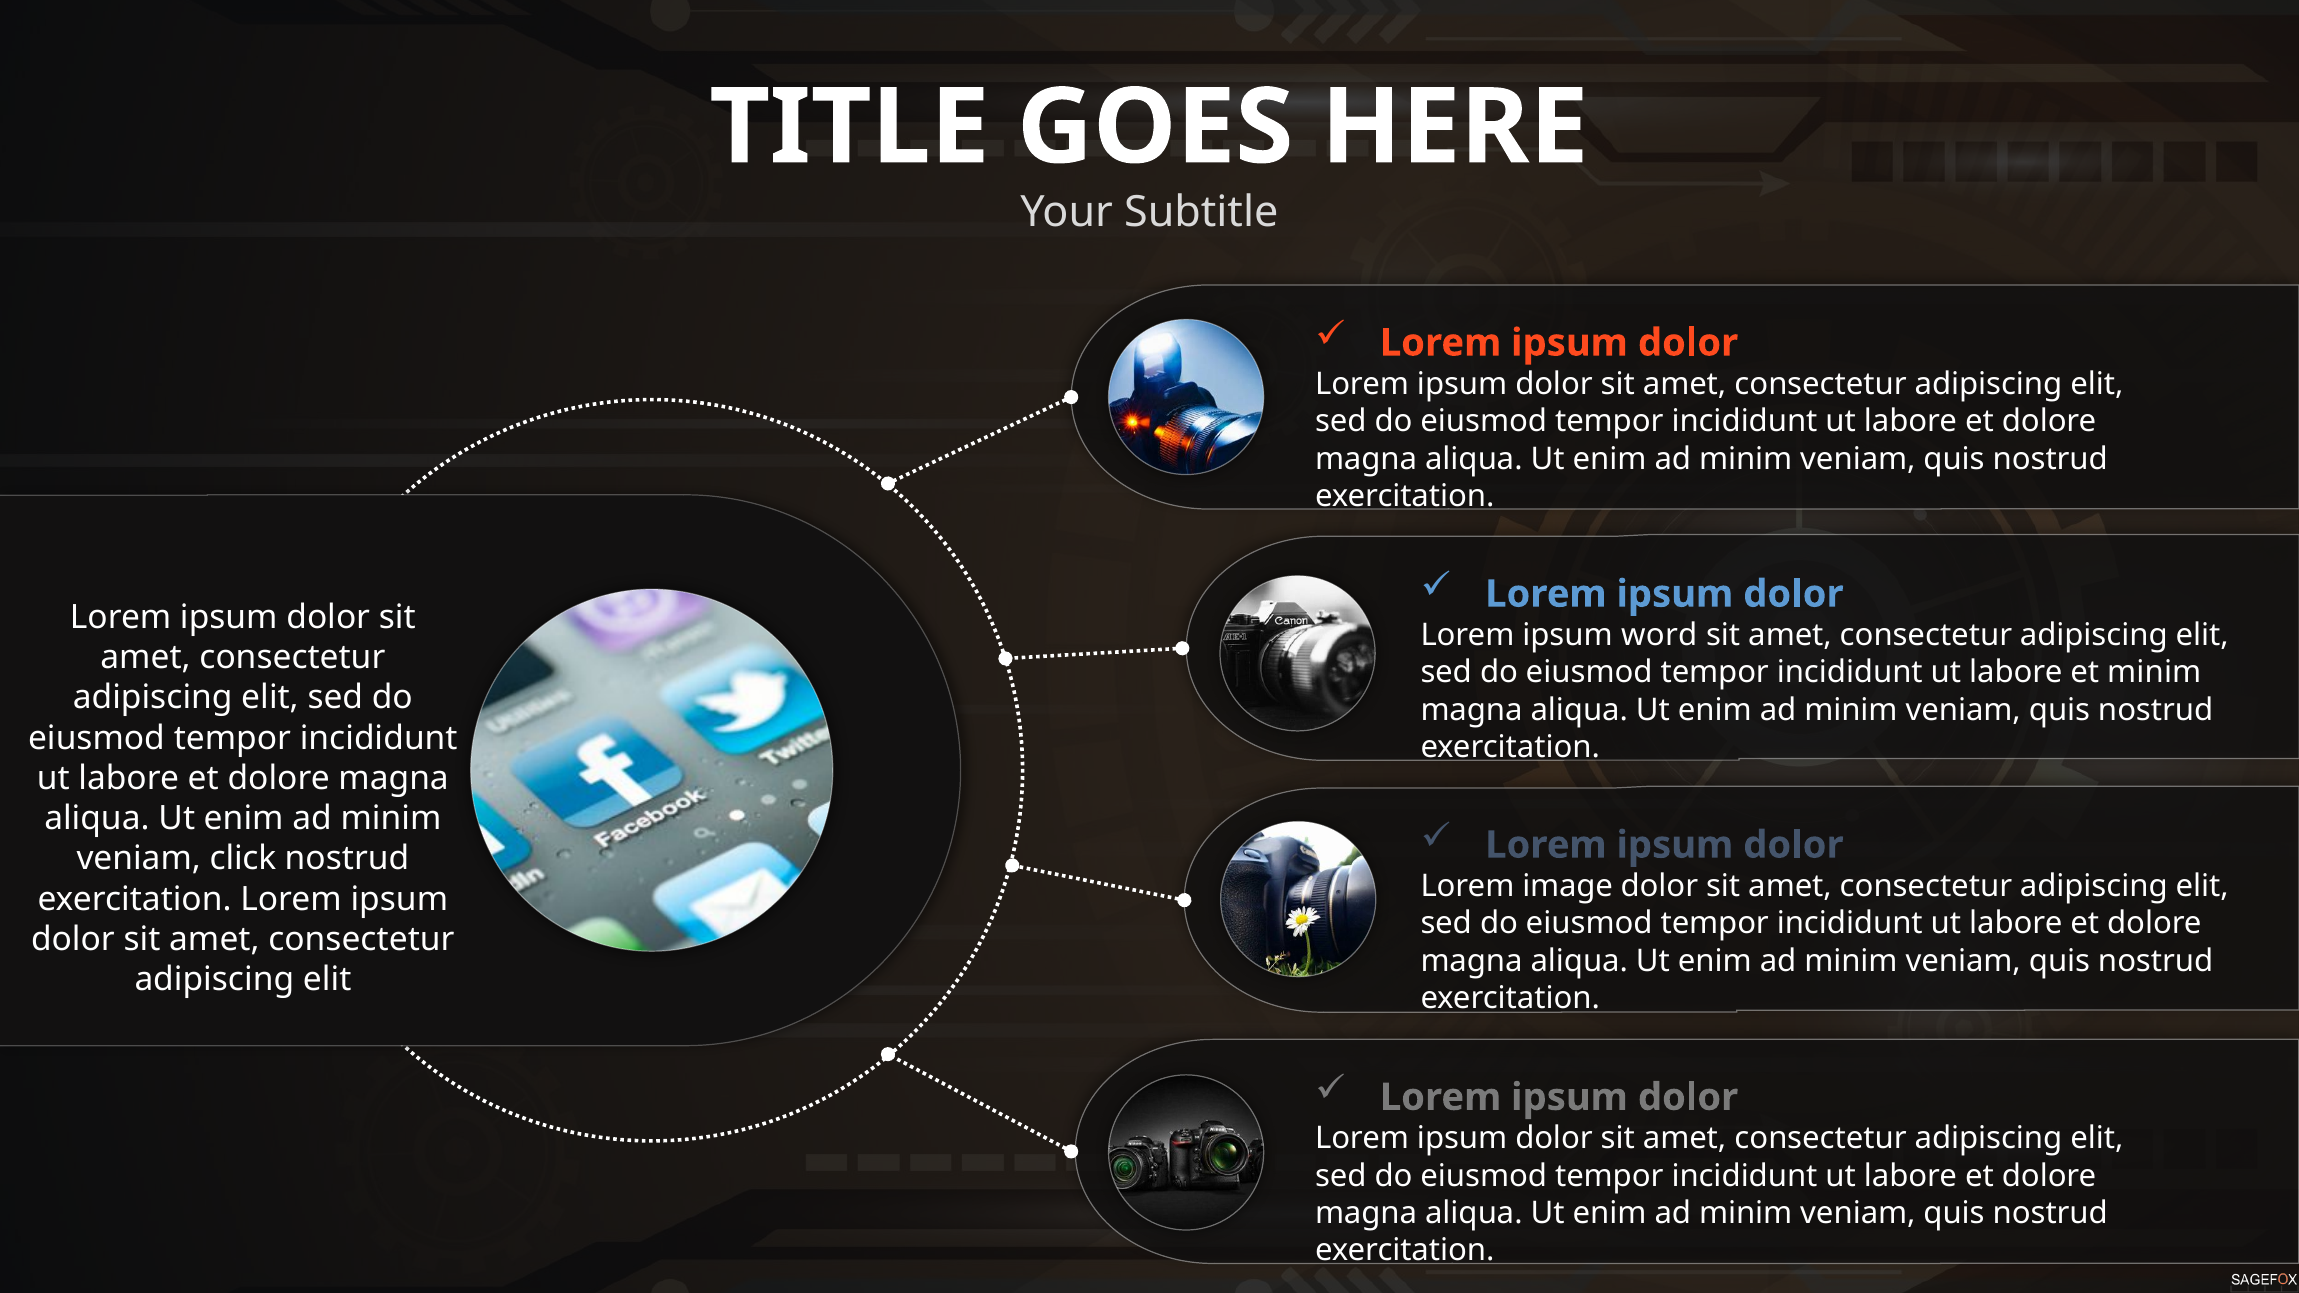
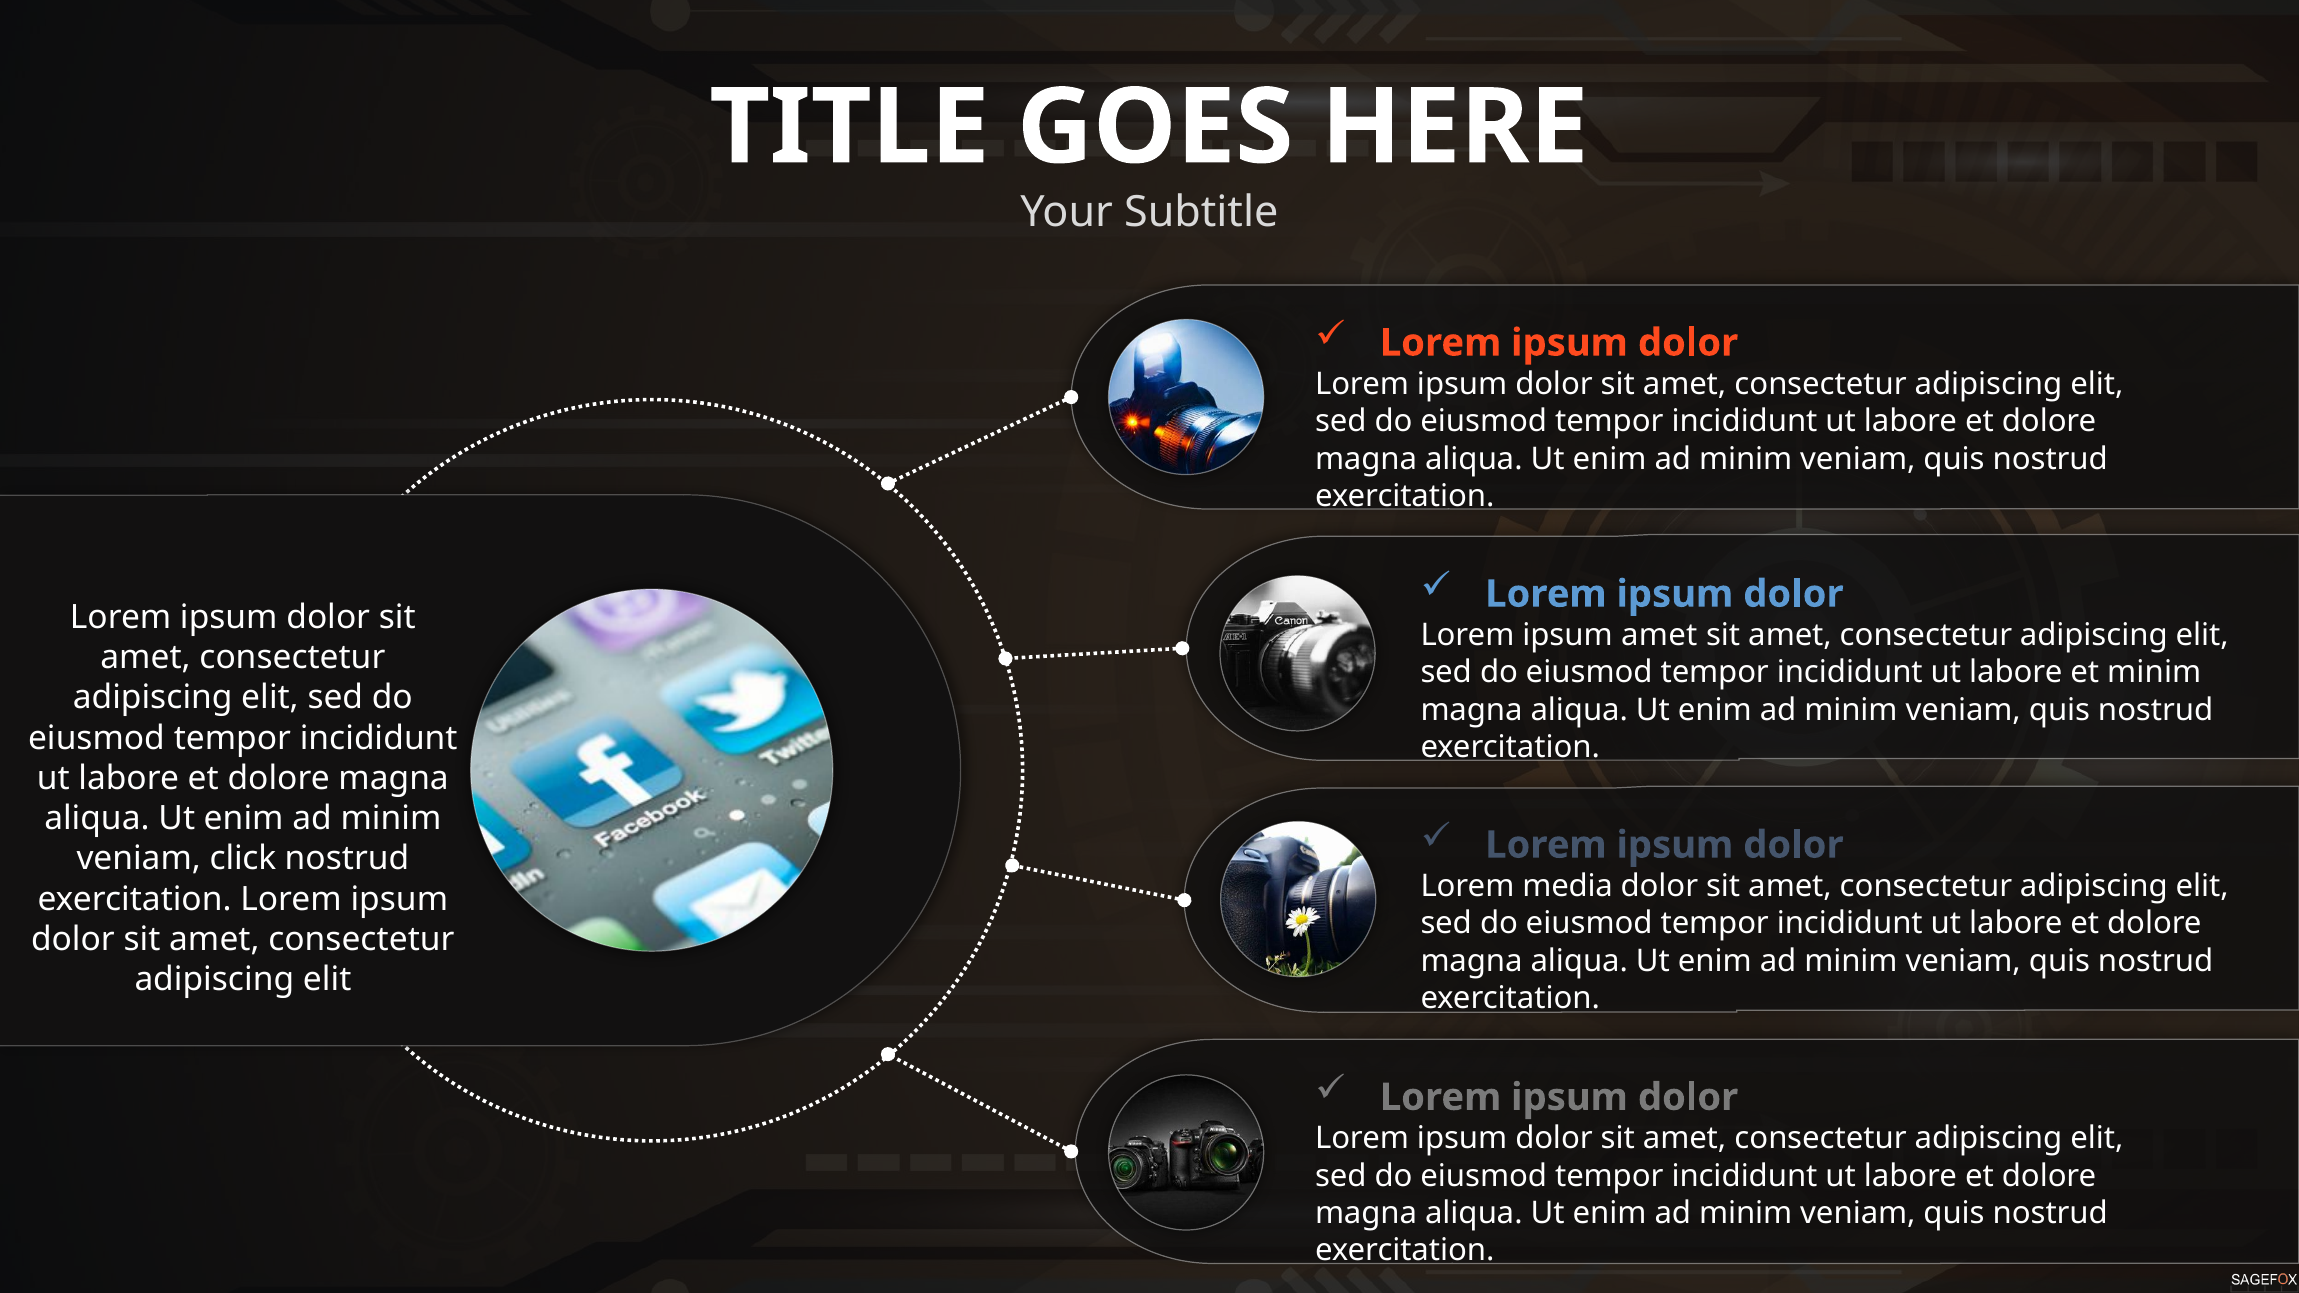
ipsum word: word -> amet (1659, 635)
image: image -> media (1568, 886)
